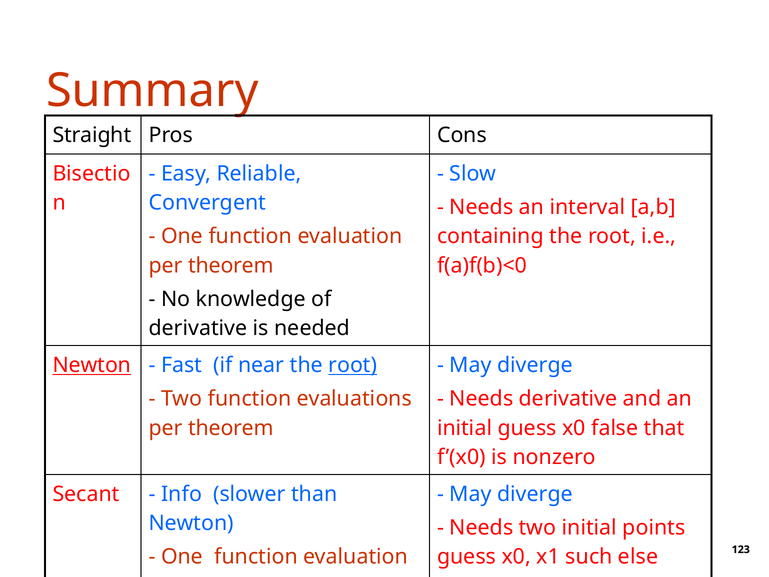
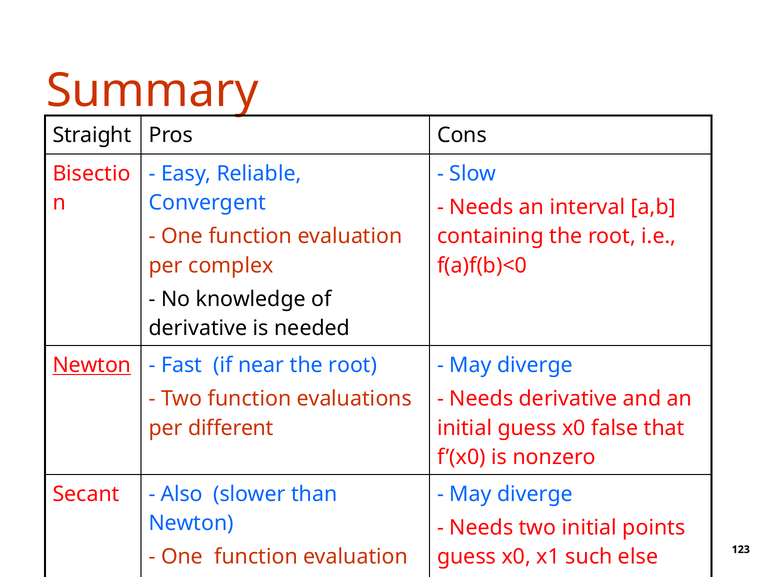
theorem: theorem -> complex (231, 265)
root underline: present -> none (353, 365)
theorem: theorem -> different (231, 428)
Info: Info -> Also (182, 494)
